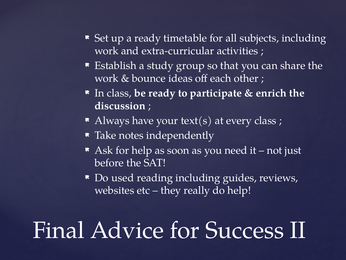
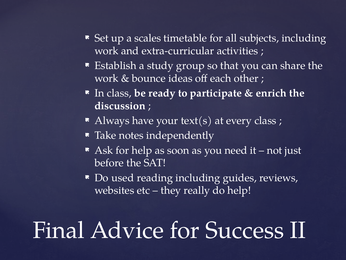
a ready: ready -> scales (148, 38)
